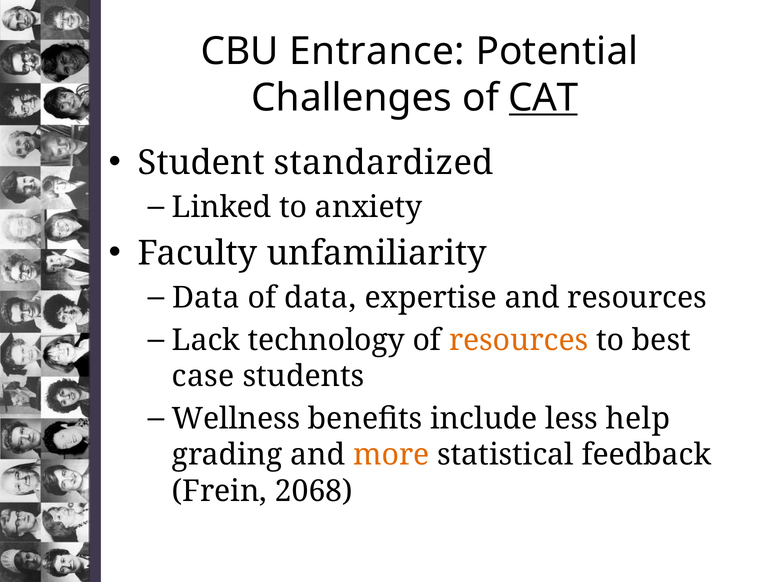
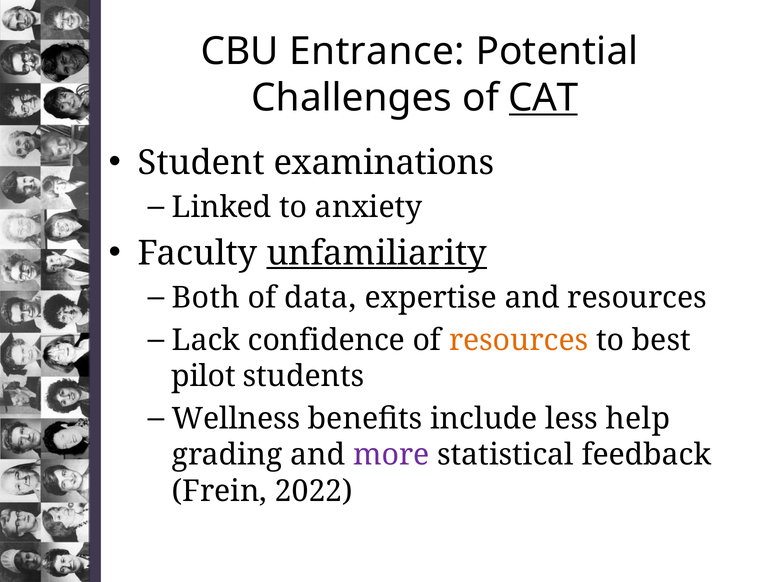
standardized: standardized -> examinations (384, 163)
unfamiliarity underline: none -> present (377, 254)
Data: Data -> Both (206, 298)
technology: technology -> confidence (326, 341)
case: case -> pilot (204, 377)
more colour: orange -> purple (391, 456)
2068: 2068 -> 2022 (314, 492)
